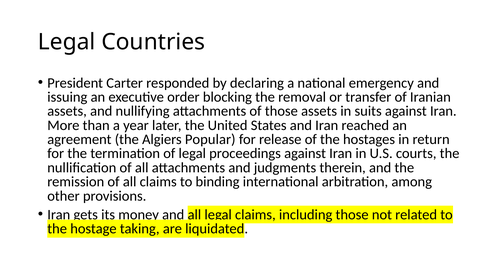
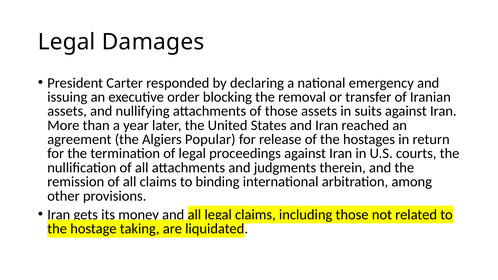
Countries: Countries -> Damages (153, 42)
